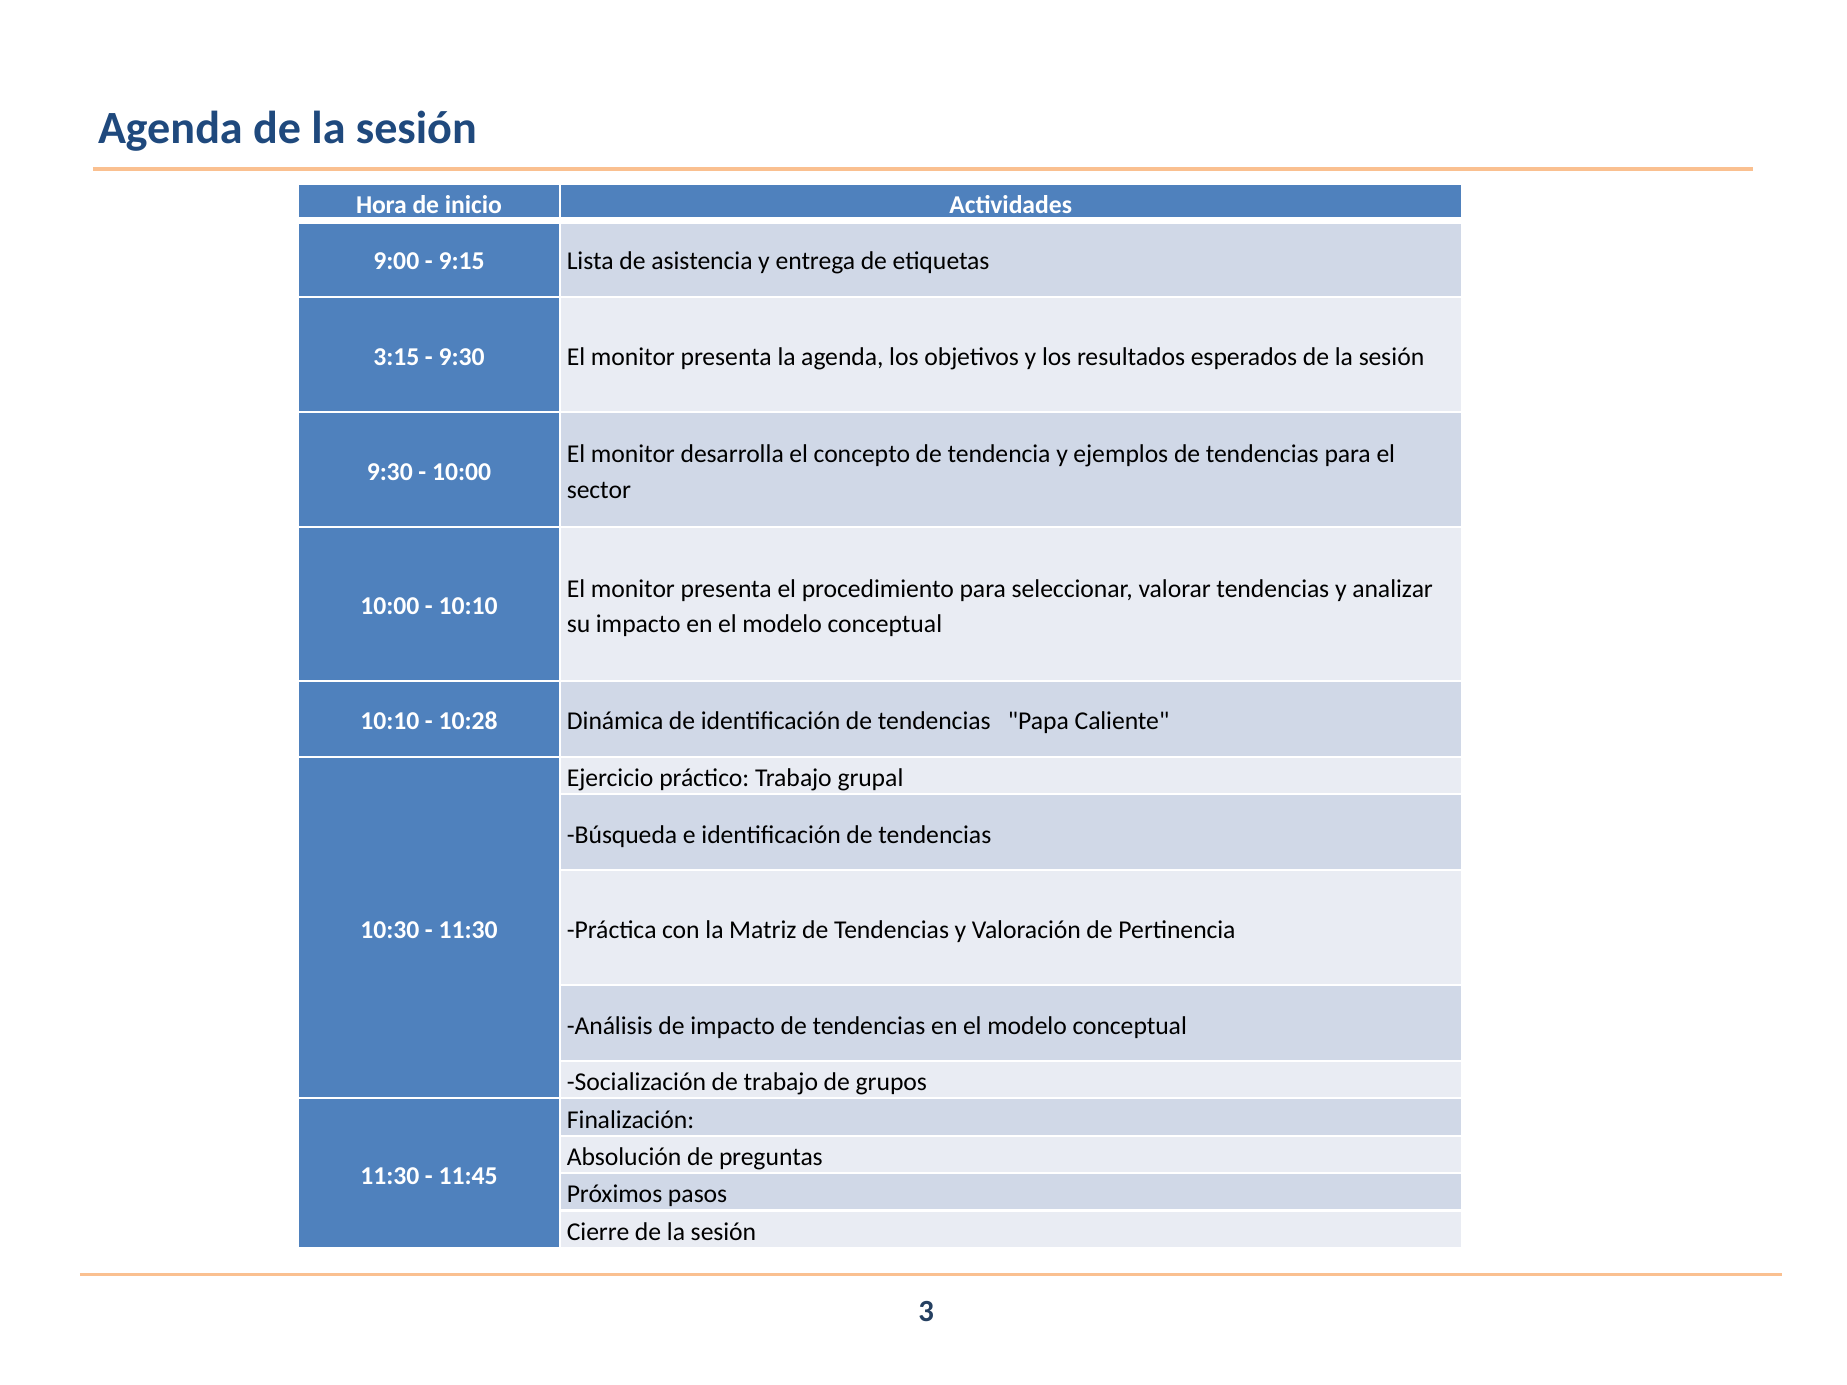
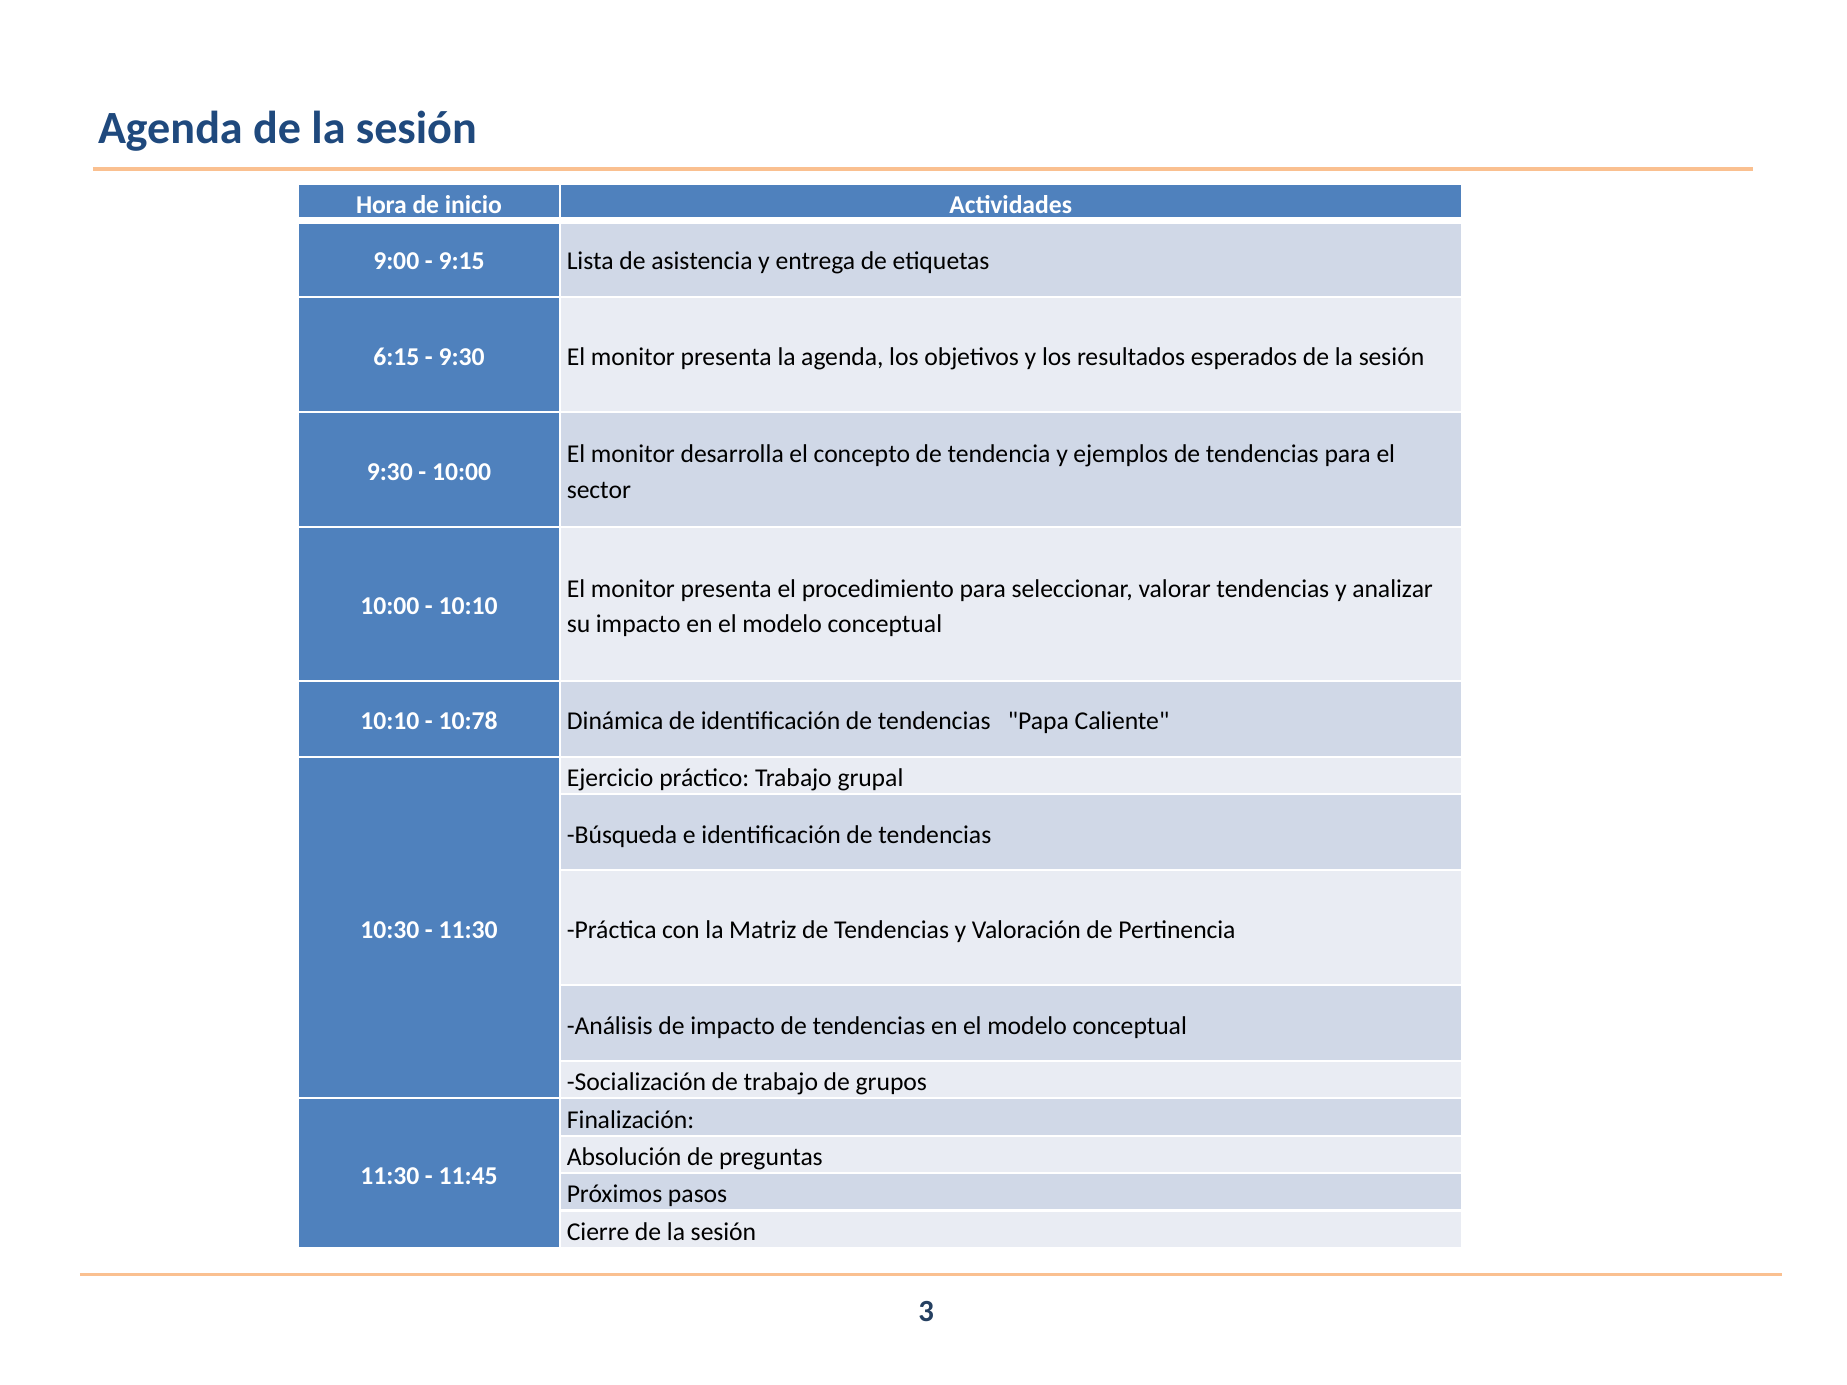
3:15: 3:15 -> 6:15 (396, 357)
10:28: 10:28 -> 10:78 (468, 722)
